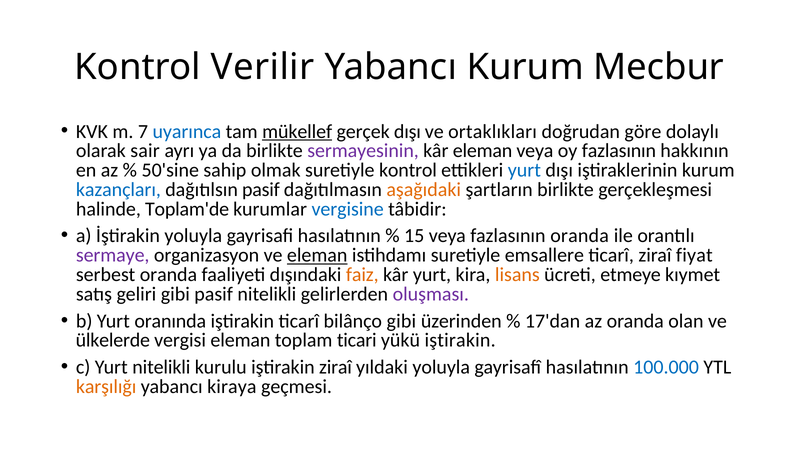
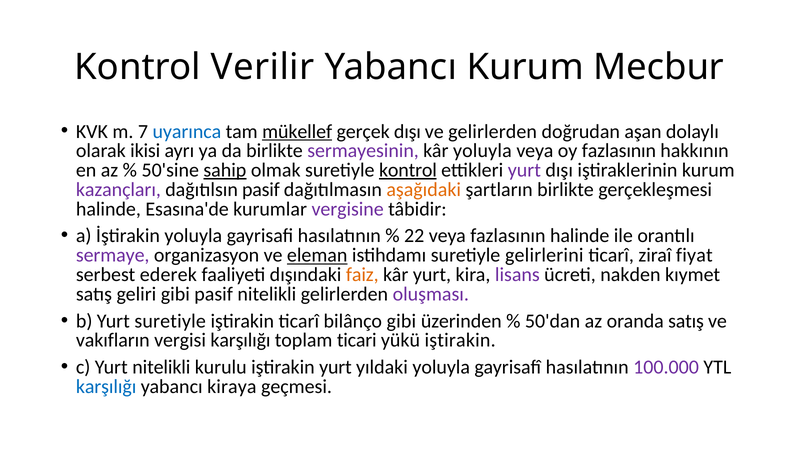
ve ortaklıkları: ortaklıkları -> gelirlerden (493, 132)
göre: göre -> aşan (643, 132)
sair: sair -> ikisi (145, 151)
kâr eleman: eleman -> yoluyla (482, 151)
sahip underline: none -> present (225, 170)
kontrol underline: none -> present (408, 170)
yurt colour: blue -> purple (524, 170)
kazançları colour: blue -> purple (118, 190)
Toplam'de: Toplam'de -> Esasına'de (187, 209)
vergisine colour: blue -> purple (348, 209)
15: 15 -> 22 (414, 236)
fazlasının oranda: oranda -> halinde (580, 236)
emsallere: emsallere -> gelirlerini (544, 256)
serbest oranda: oranda -> ederek (168, 275)
lisans colour: orange -> purple (517, 275)
etmeye: etmeye -> nakden (630, 275)
Yurt oranında: oranında -> suretiyle (170, 321)
17'dan: 17'dan -> 50'dan (553, 321)
oranda olan: olan -> satış (686, 321)
ülkelerde: ülkelerde -> vakıfların (113, 341)
vergisi eleman: eleman -> karşılığı (240, 341)
iştirakin ziraî: ziraî -> yurt (335, 368)
100.000 colour: blue -> purple (666, 368)
karşılığı colour: orange -> blue (106, 387)
